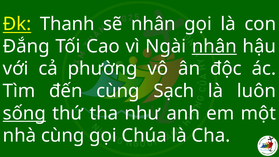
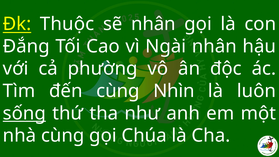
Thanh: Thanh -> Thuộc (67, 24)
nhân underline: present -> none (214, 46)
Sạch: Sạch -> Nhìn (174, 91)
